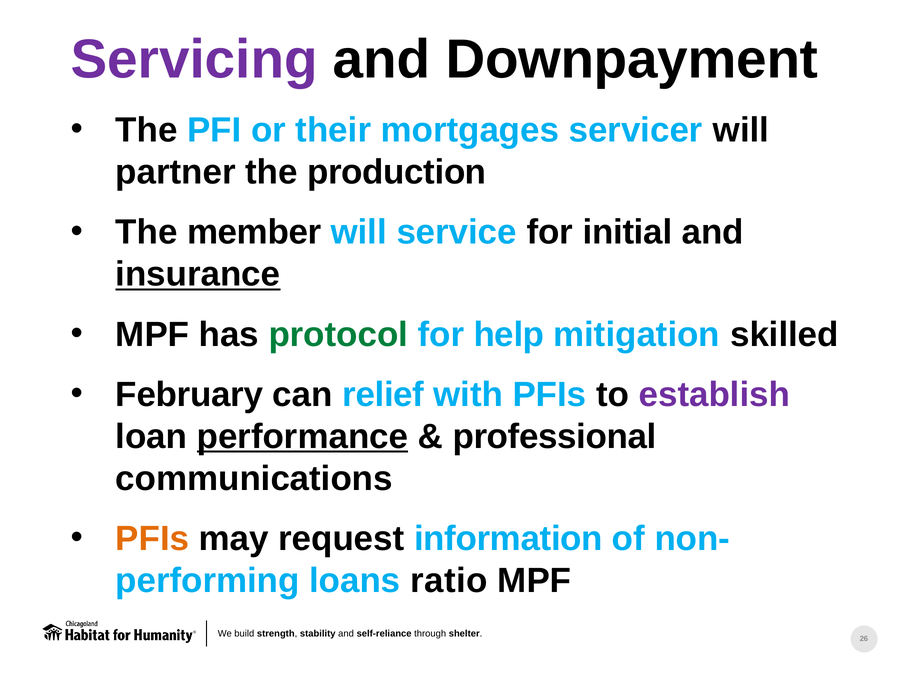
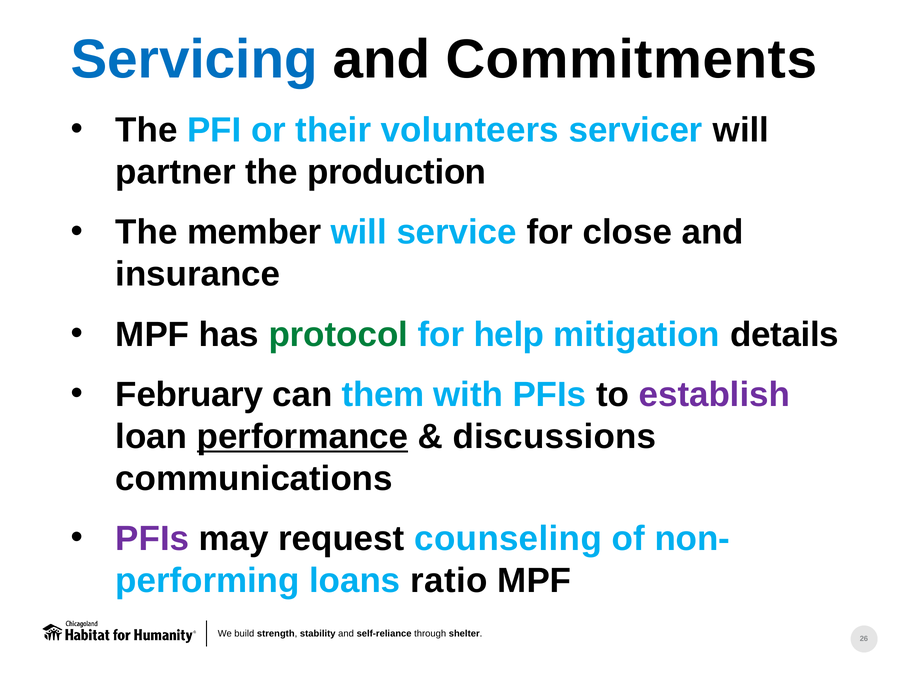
Servicing colour: purple -> blue (194, 60)
Downpayment: Downpayment -> Commitments (631, 60)
mortgages: mortgages -> volunteers (470, 130)
initial: initial -> close (627, 232)
insurance underline: present -> none (198, 274)
skilled: skilled -> details (785, 334)
relief: relief -> them (383, 394)
professional: professional -> discussions (554, 436)
PFIs colour: orange -> purple (152, 538)
information: information -> counseling (508, 538)
